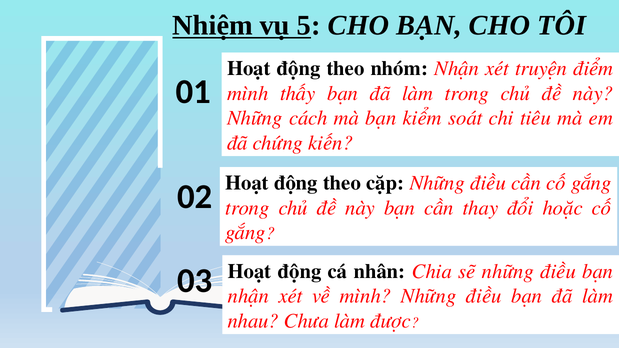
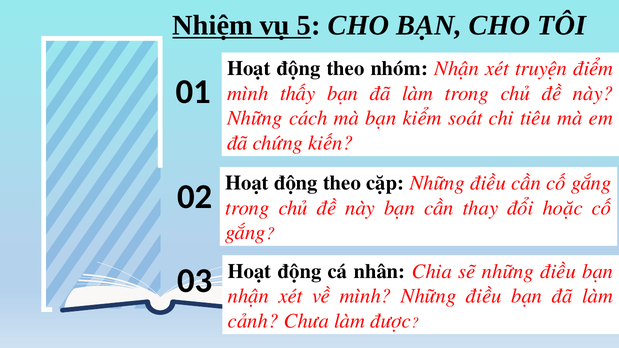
nhau: nhau -> cảnh (253, 321)
